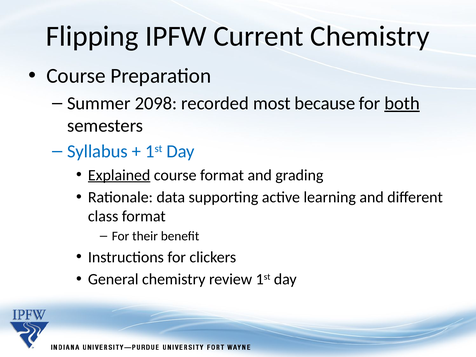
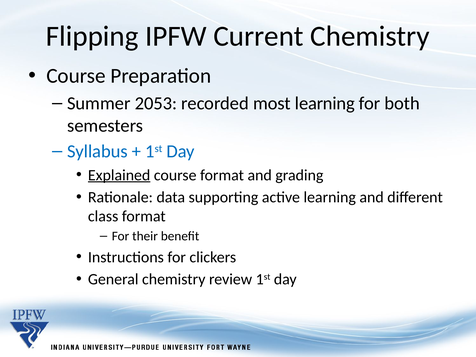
2098: 2098 -> 2053 (156, 103)
most because: because -> learning (325, 103)
both underline: present -> none (402, 103)
